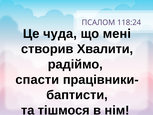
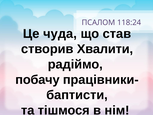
мені: мені -> став (117, 34)
спасти: спасти -> побачу (37, 79)
